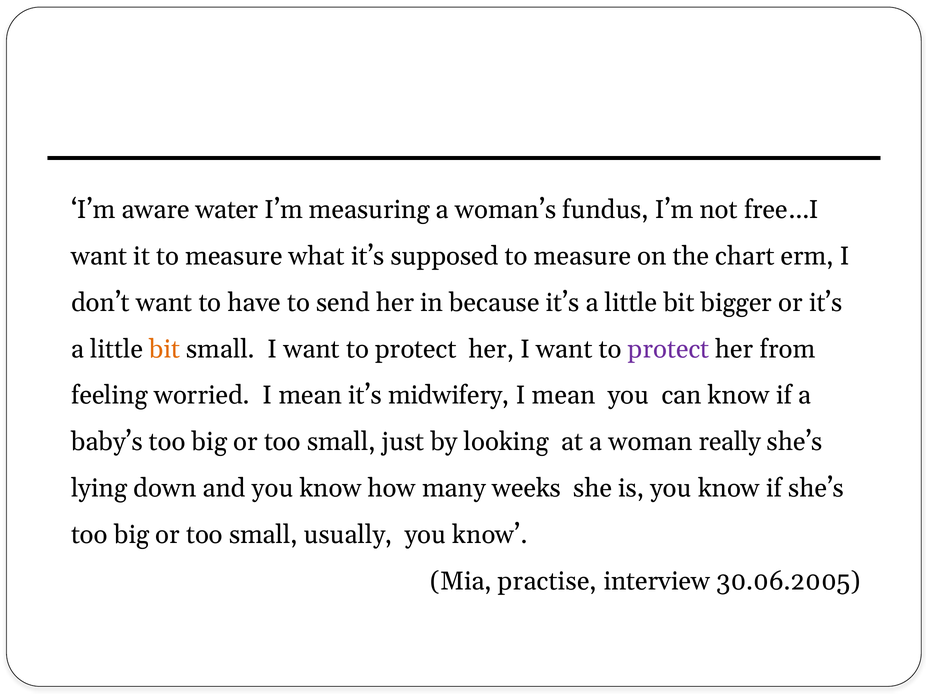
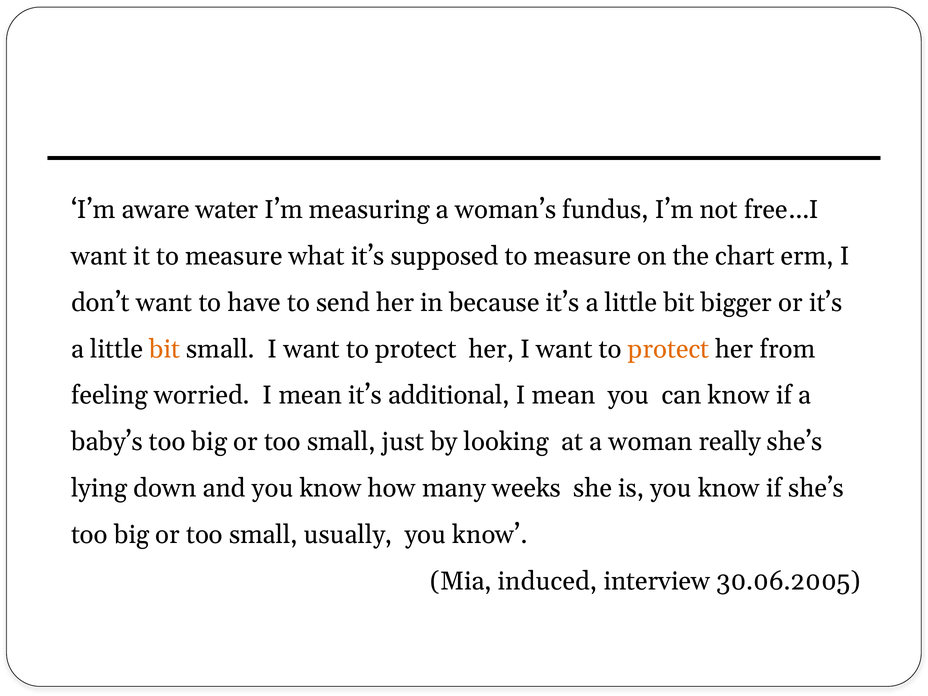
protect colour: purple -> orange (669, 349)
midwifery: midwifery -> additional (449, 395)
practise: practise -> induced (547, 581)
